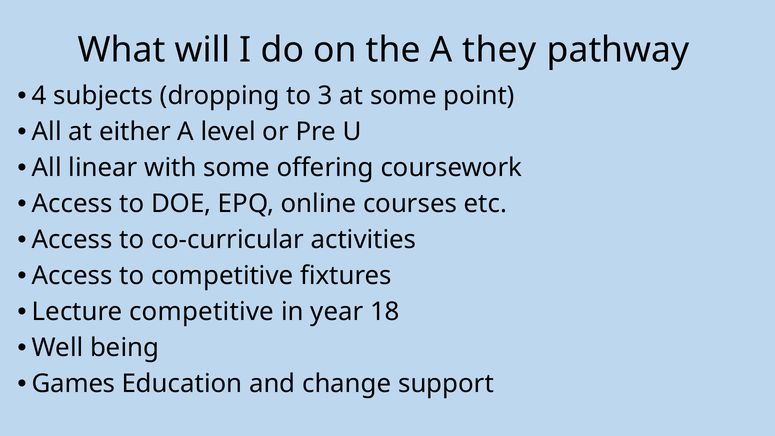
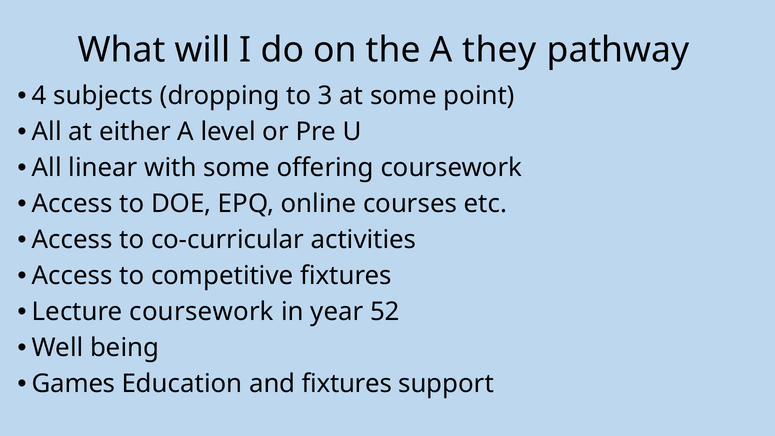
Lecture competitive: competitive -> coursework (202, 312)
18: 18 -> 52 (385, 312)
and change: change -> fixtures (347, 384)
